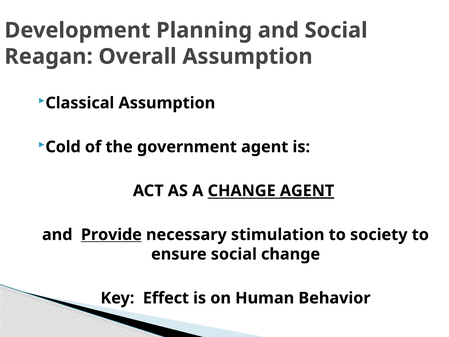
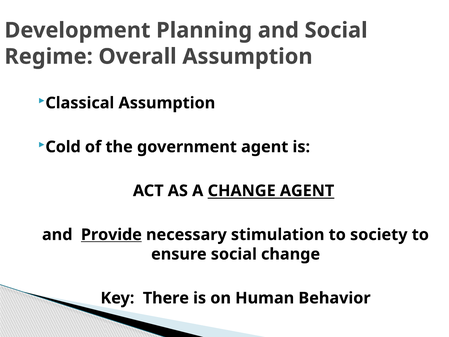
Reagan: Reagan -> Regime (49, 57)
AGENT underline: present -> none (307, 191)
Effect: Effect -> There (166, 298)
